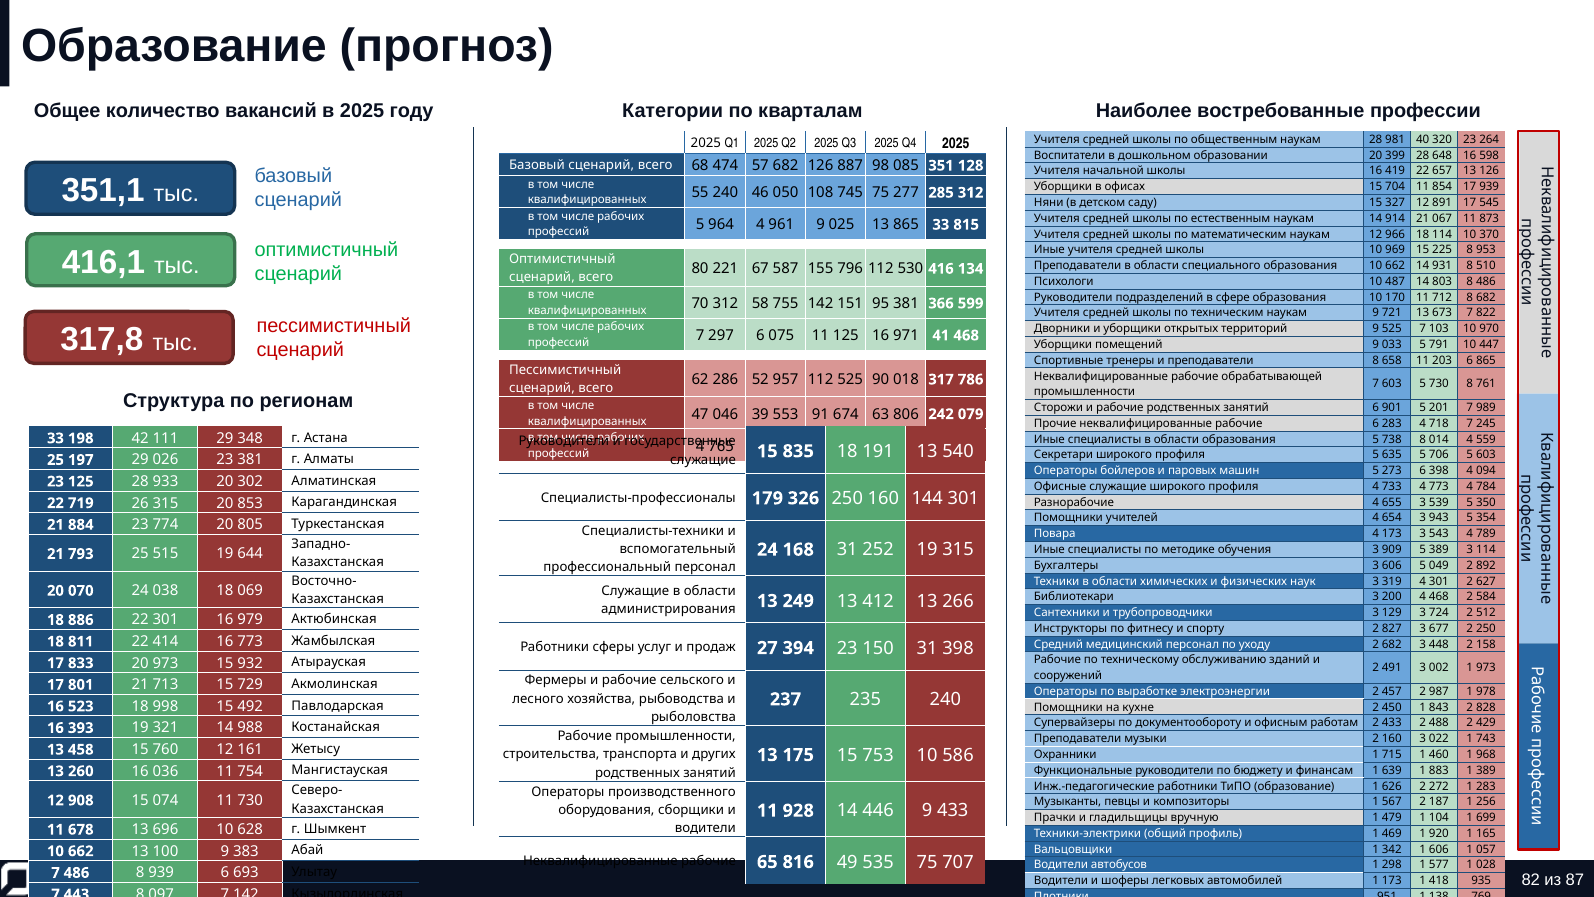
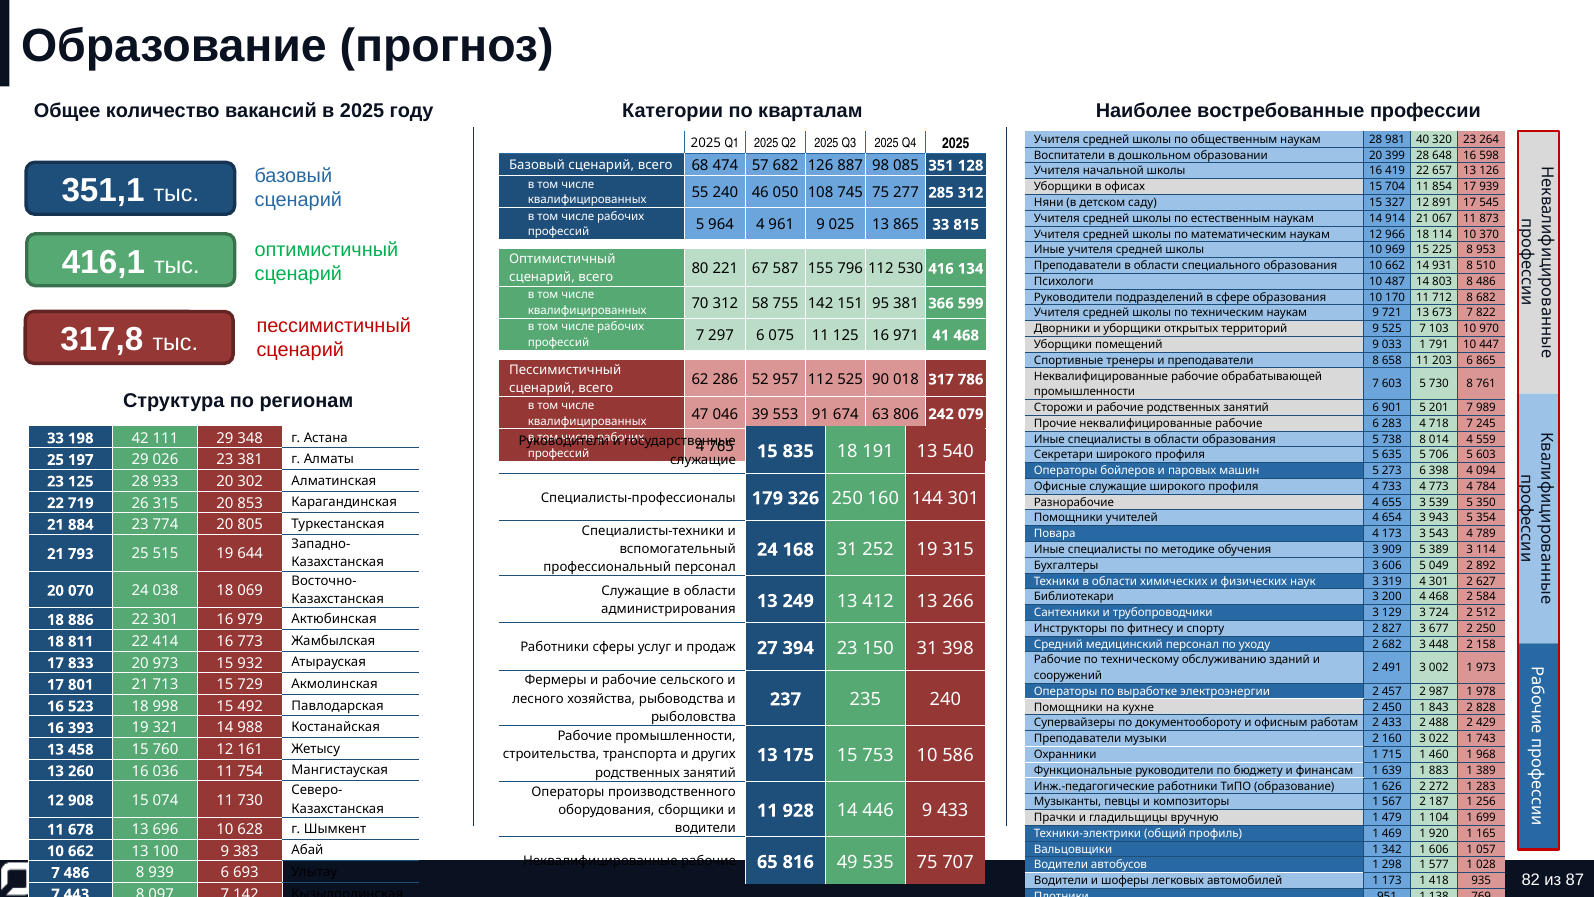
033 5: 5 -> 1 (1423, 344)
